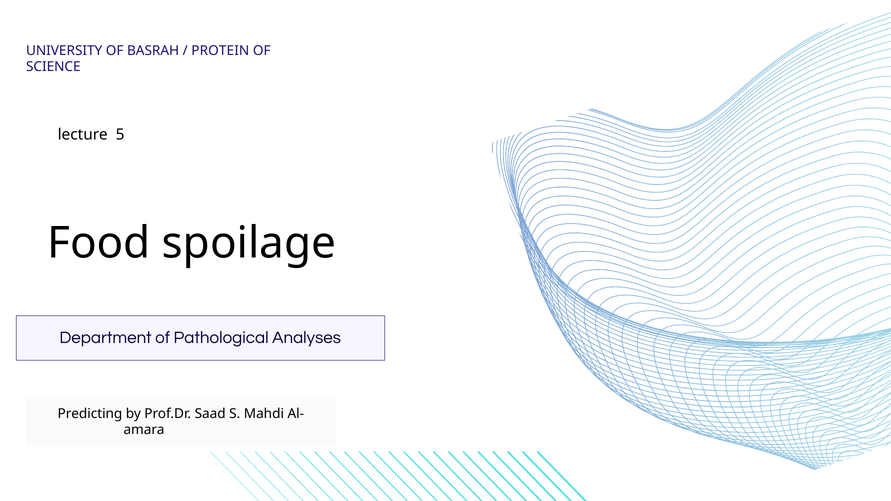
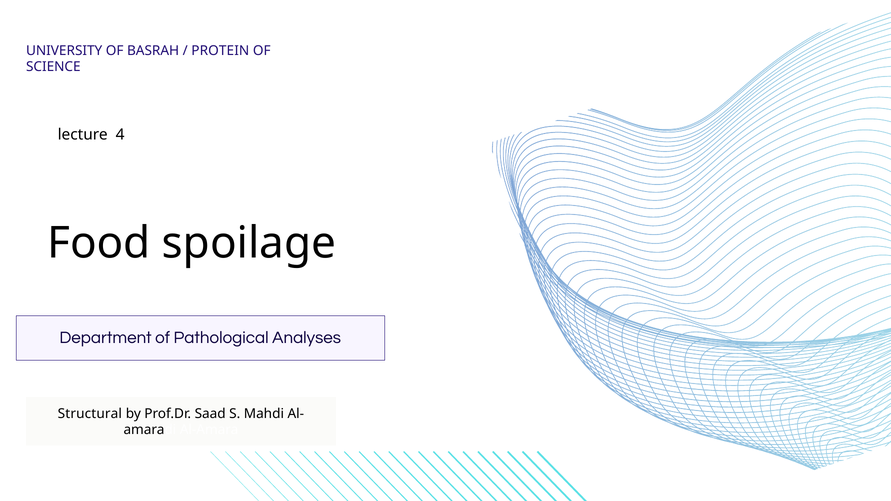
5: 5 -> 4 (120, 135)
Predicting: Predicting -> Structural (90, 414)
